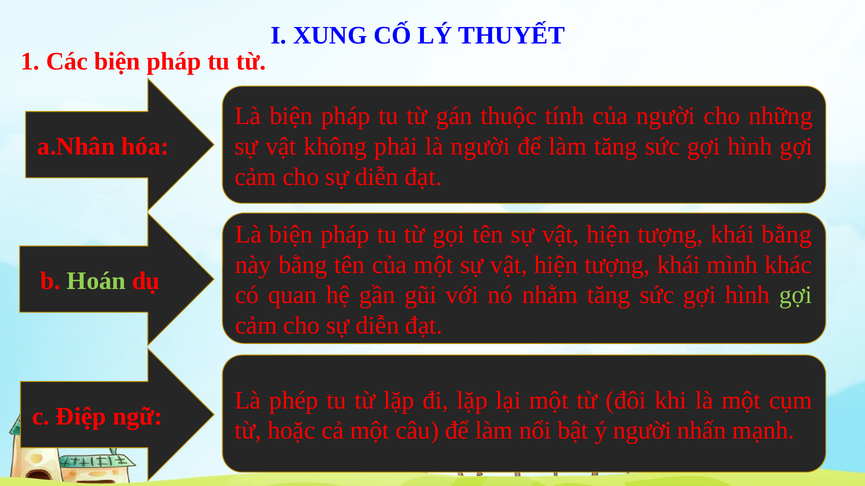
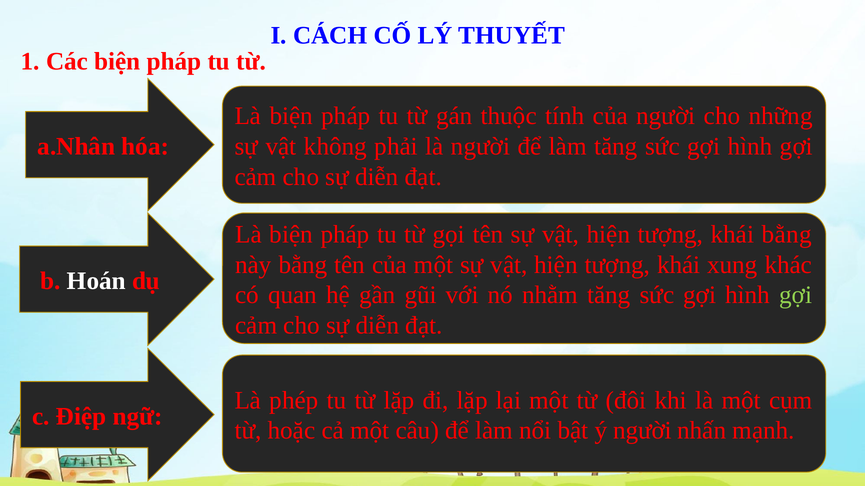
XUNG: XUNG -> CÁCH (330, 35)
mình: mình -> xung (732, 265)
Hoán colour: light green -> white (96, 281)
